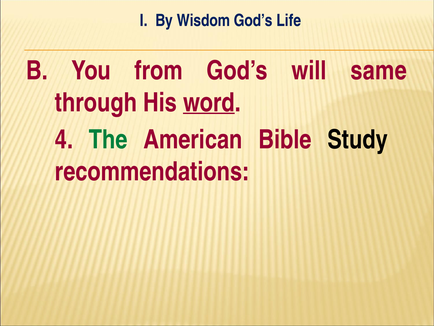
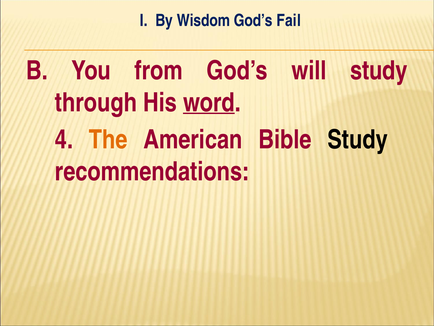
Life: Life -> Fail (289, 21)
will same: same -> study (379, 71)
The colour: green -> orange (108, 140)
